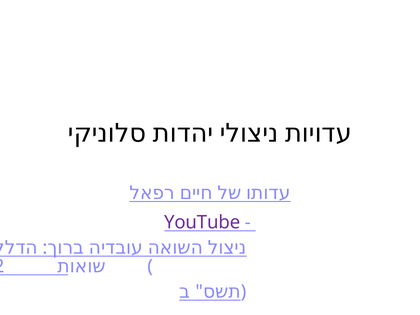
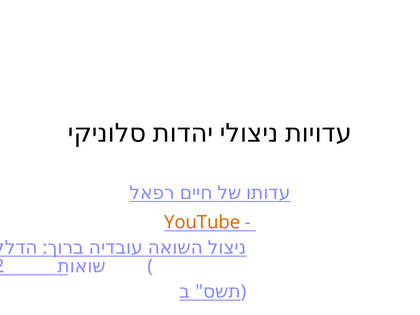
YouTube colour: purple -> orange (202, 222)
